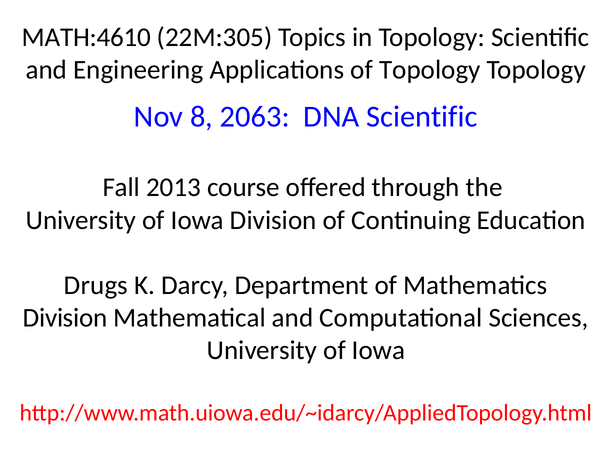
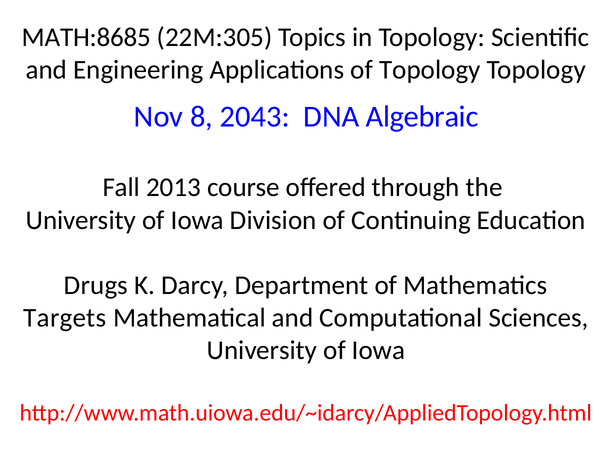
MATH:4610: MATH:4610 -> MATH:8685 (86, 37)
2063: 2063 -> 2043 (255, 117)
DNA Scientific: Scientific -> Algebraic (422, 117)
Division: Division -> Targets (65, 317)
